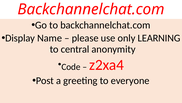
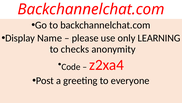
central: central -> checks (75, 49)
